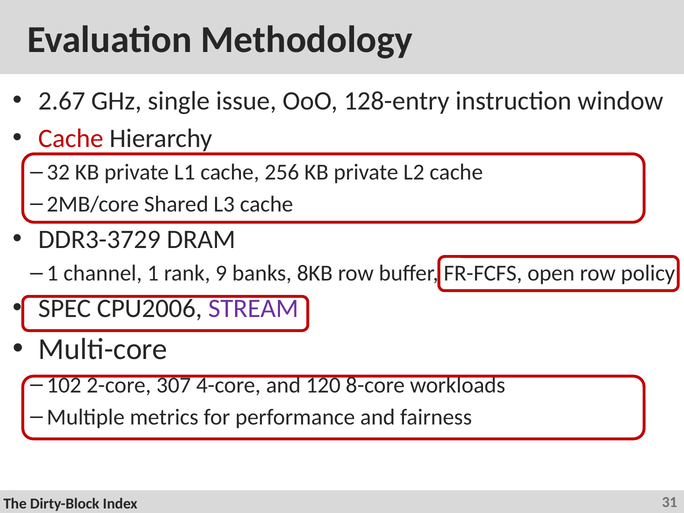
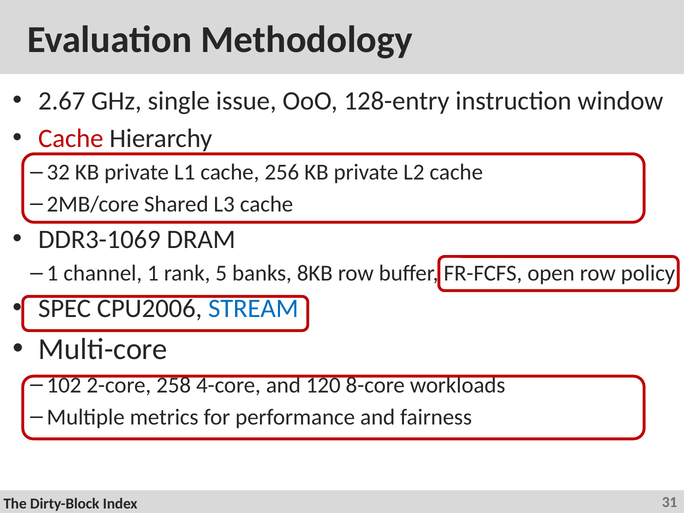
DDR3-3729: DDR3-3729 -> DDR3-1069 (99, 239)
9: 9 -> 5 (221, 273)
STREAM colour: purple -> blue (253, 309)
307: 307 -> 258 (174, 385)
